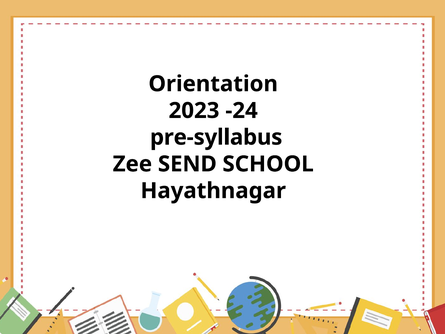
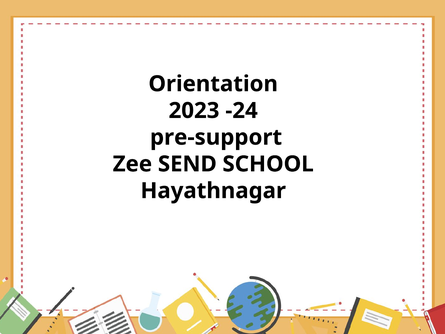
pre-syllabus: pre-syllabus -> pre-support (216, 137)
